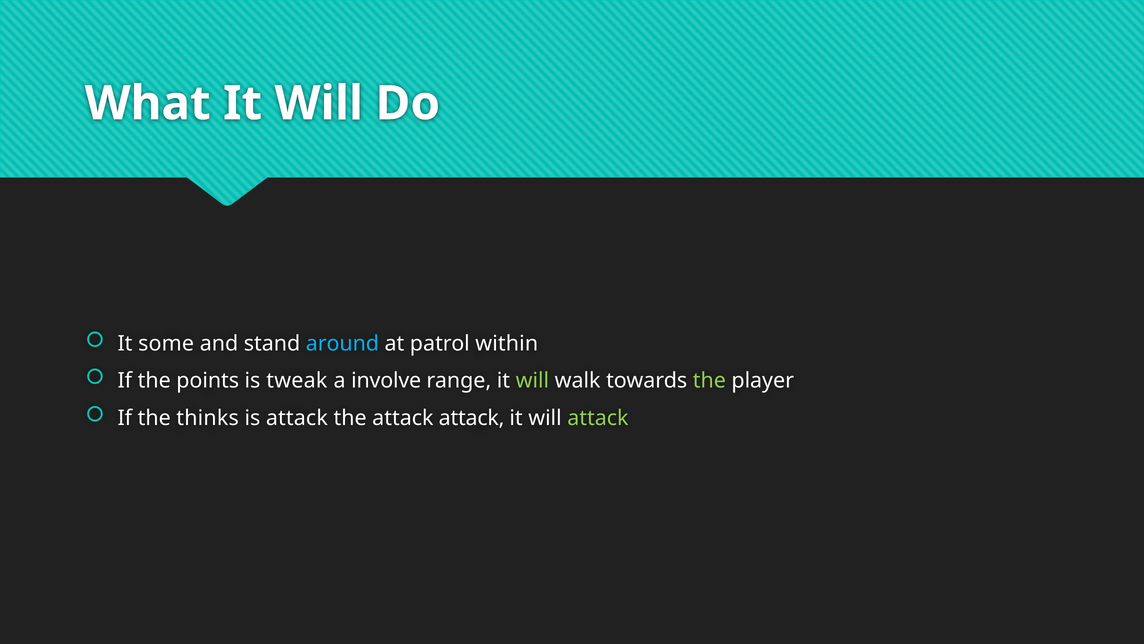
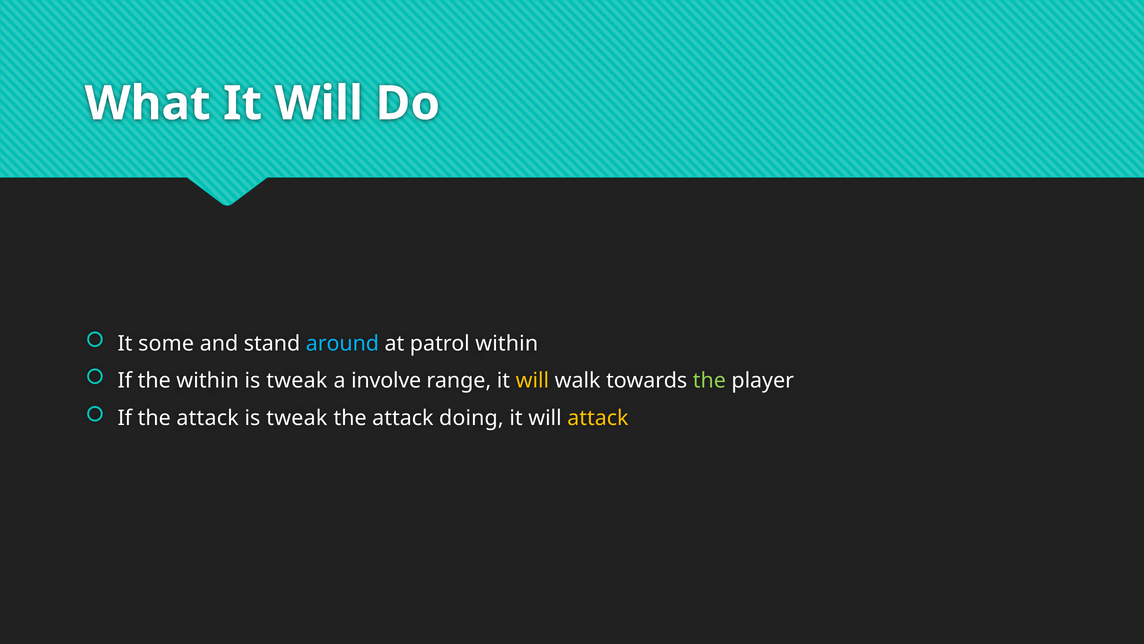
the points: points -> within (208, 381)
will colour: light green -> yellow (532, 381)
If the thinks: thinks -> attack (208, 418)
attack: attack -> tweak (297, 418)
attack attack: attack -> doing (471, 418)
attack colour: light green -> yellow (598, 418)
